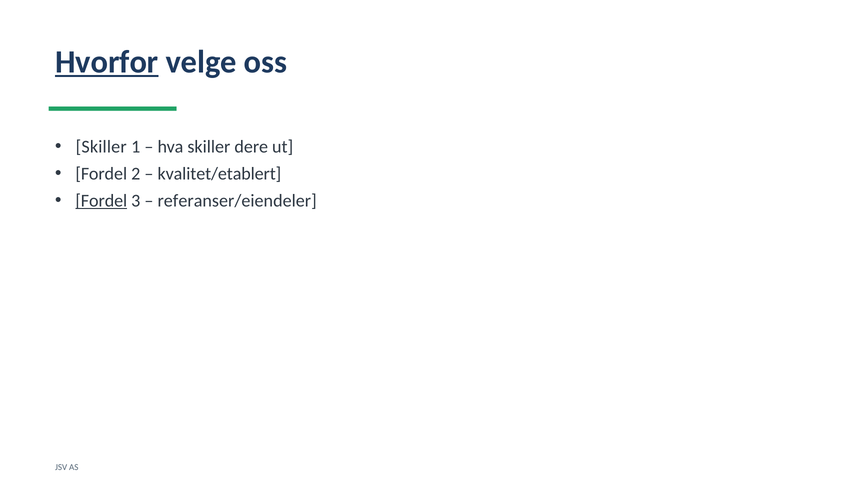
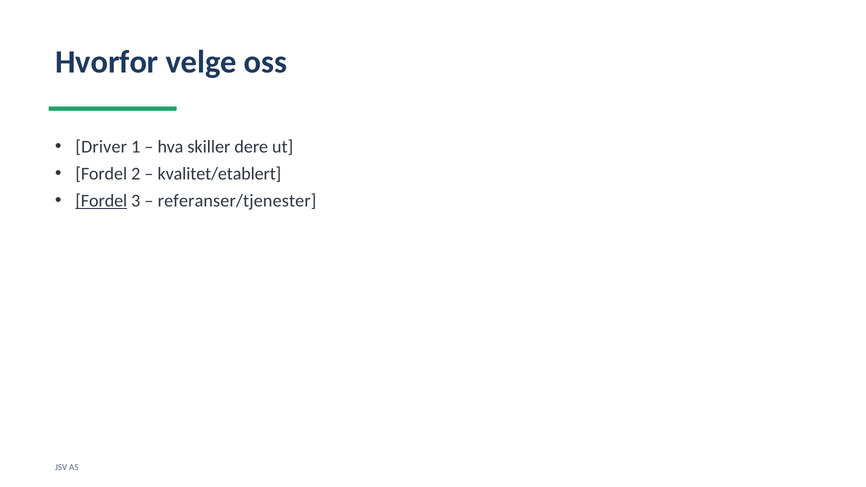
Hvorfor underline: present -> none (107, 62)
Skiller: Skiller -> Driver (101, 147)
referanser/eiendeler: referanser/eiendeler -> referanser/tjenester (237, 201)
